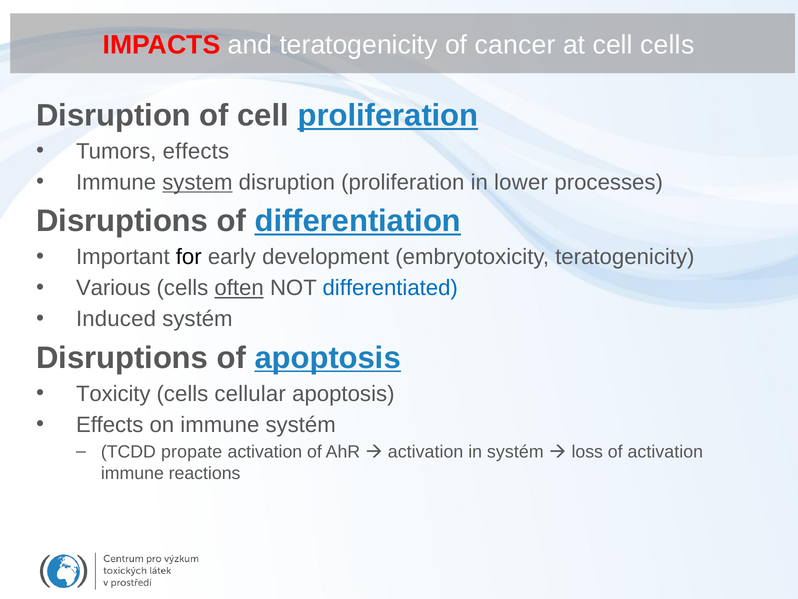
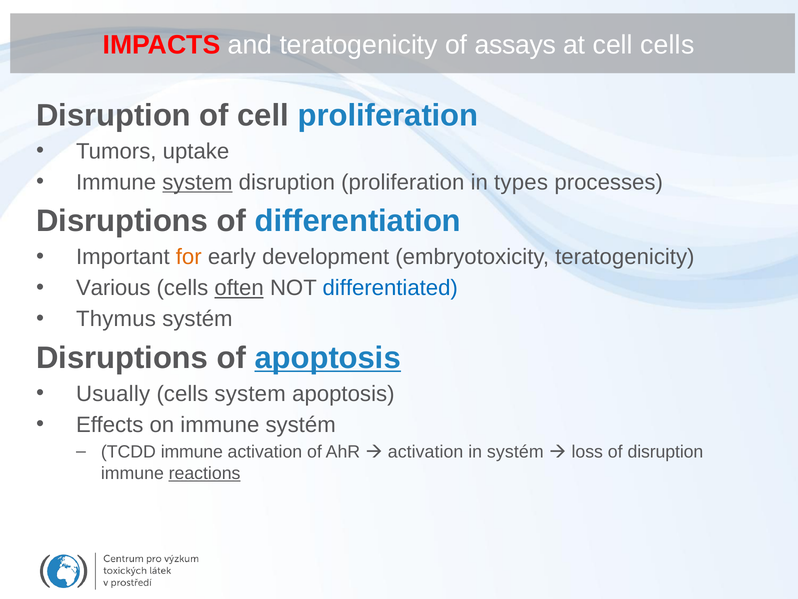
cancer: cancer -> assays (515, 45)
proliferation underline: present -> none (388, 115)
Tumors effects: effects -> uptake (196, 151)
lower: lower -> types (521, 182)
differentiation underline: present -> none (358, 221)
for colour: black -> orange (189, 257)
Induced: Induced -> Thymus (116, 319)
Toxicity: Toxicity -> Usually (113, 393)
cells cellular: cellular -> system (250, 393)
TCDD propate: propate -> immune (192, 452)
of activation: activation -> disruption (665, 452)
reactions underline: none -> present (205, 473)
